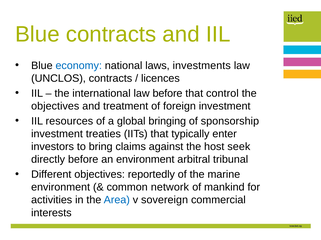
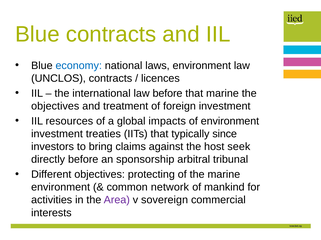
laws investments: investments -> environment (202, 66)
that control: control -> marine (222, 94)
bringing: bringing -> impacts (167, 121)
of sponsorship: sponsorship -> environment (230, 121)
enter: enter -> since (225, 134)
an environment: environment -> sponsorship (145, 160)
reportedly: reportedly -> protecting (151, 175)
Area colour: blue -> purple (117, 201)
